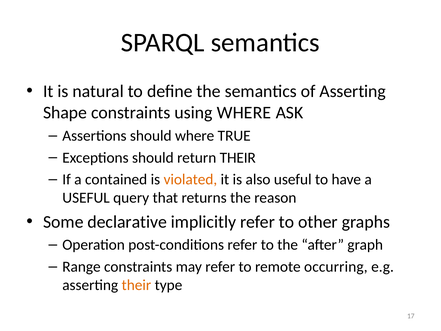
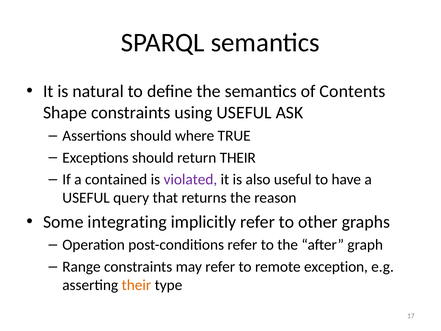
of Asserting: Asserting -> Contents (353, 91)
using WHERE: WHERE -> USEFUL (244, 113)
violated colour: orange -> purple (190, 179)
declarative: declarative -> integrating (127, 222)
occurring: occurring -> exception (336, 267)
